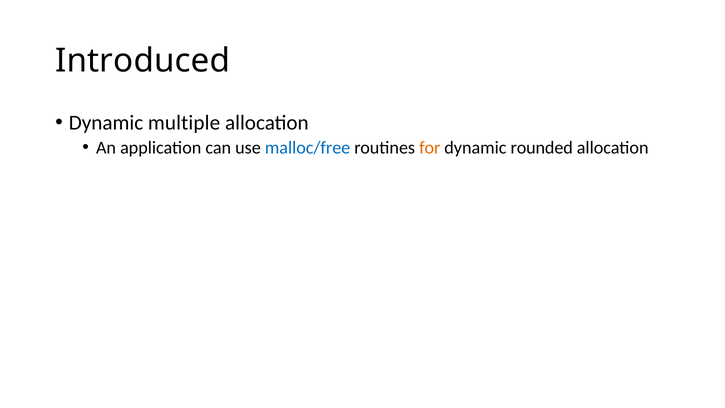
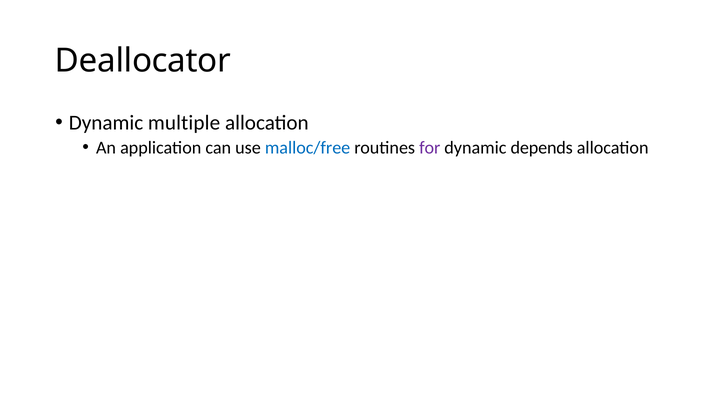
Introduced: Introduced -> Deallocator (143, 61)
for colour: orange -> purple (430, 148)
rounded: rounded -> depends (542, 148)
